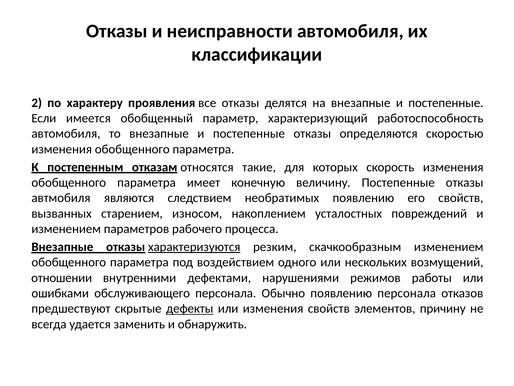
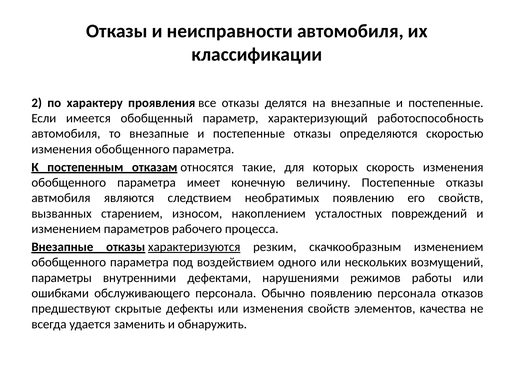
отношении: отношении -> параметры (62, 277)
дефекты underline: present -> none (190, 308)
причину: причину -> качества (443, 308)
